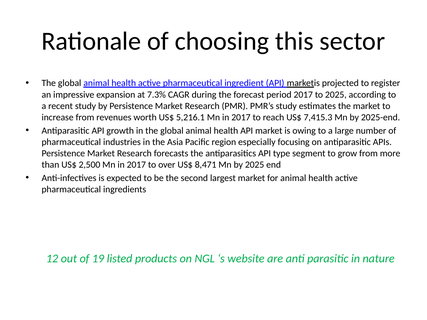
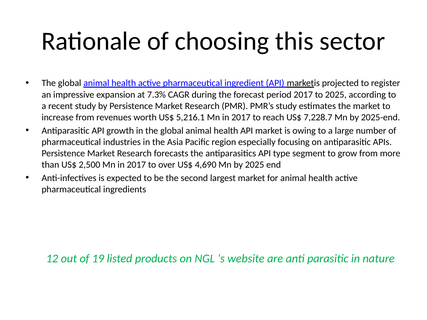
7,415.3: 7,415.3 -> 7,228.7 (318, 118)
8,471: 8,471 -> 4,690 (206, 165)
